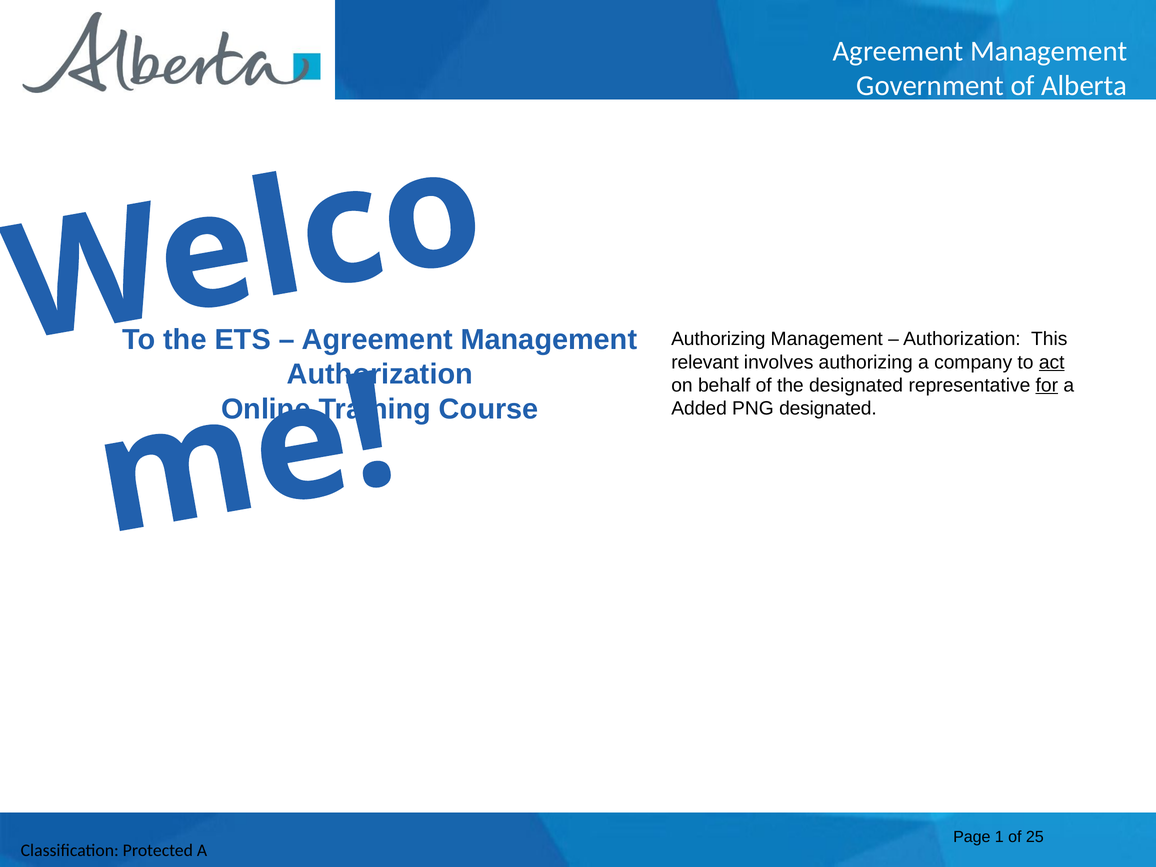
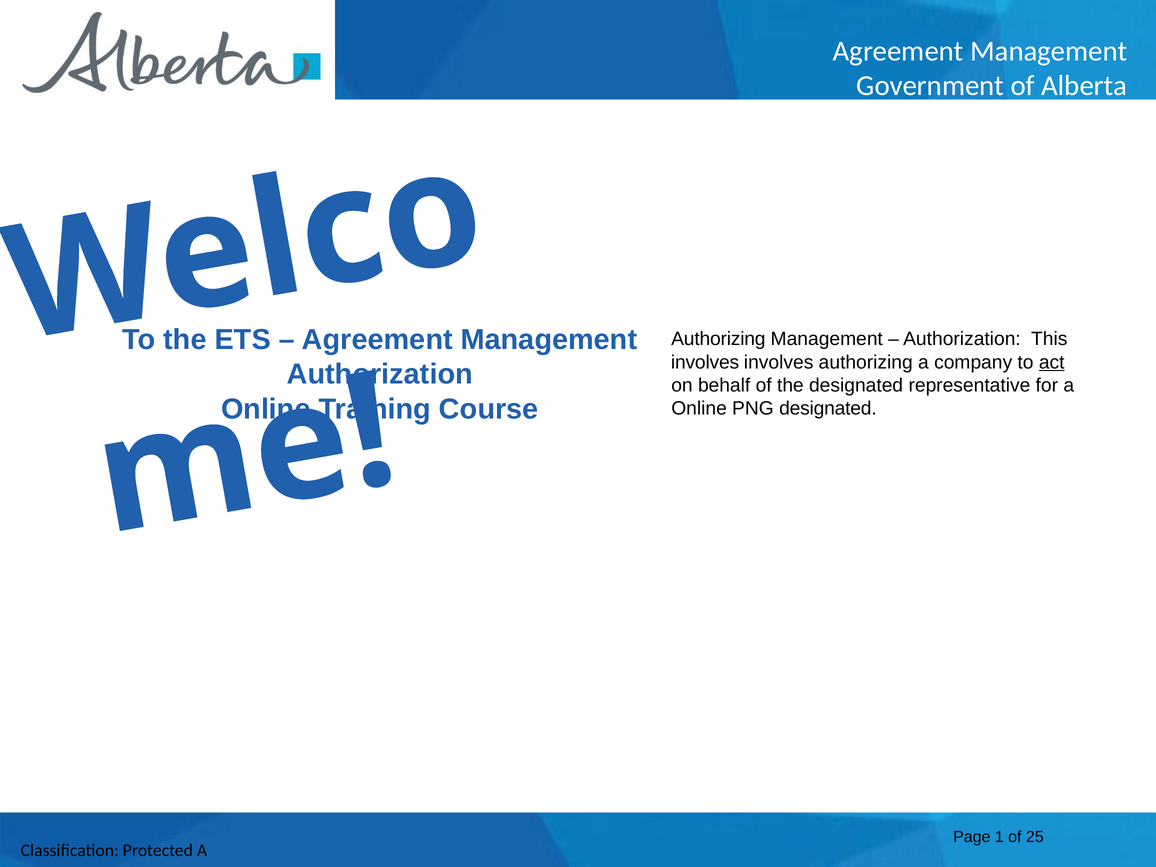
relevant: relevant -> involves (705, 362)
for underline: present -> none (1047, 385)
Added: Added -> Online (699, 408)
